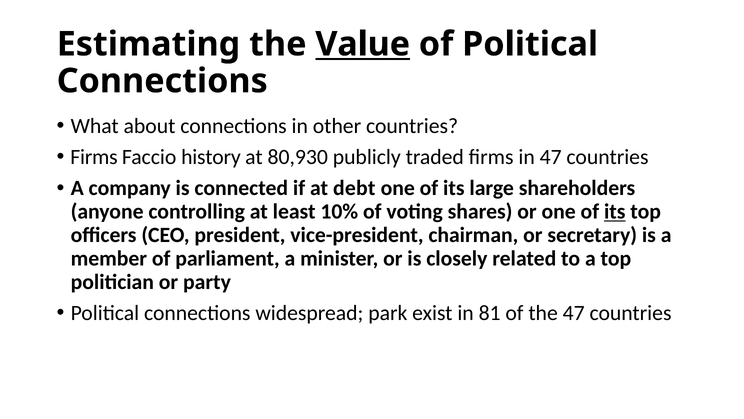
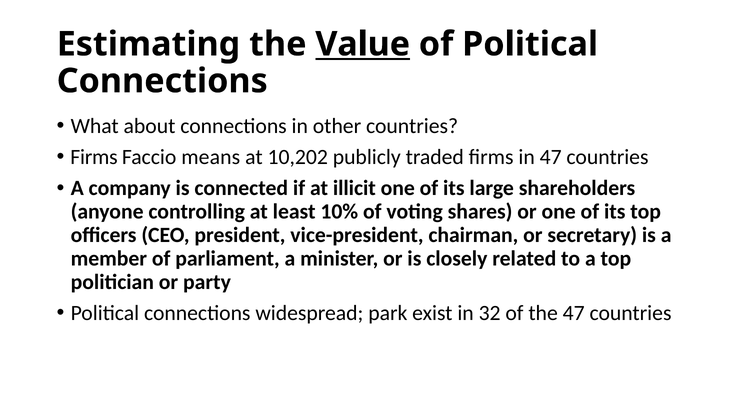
history: history -> means (211, 157)
80,930: 80,930 -> 10,202 (298, 157)
debt: debt -> illicit (354, 188)
its underline: present -> none (615, 211)
81: 81 -> 32 (490, 313)
